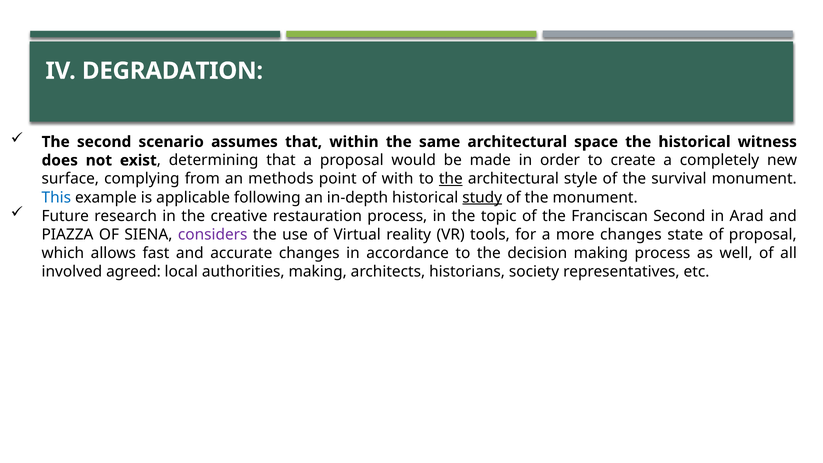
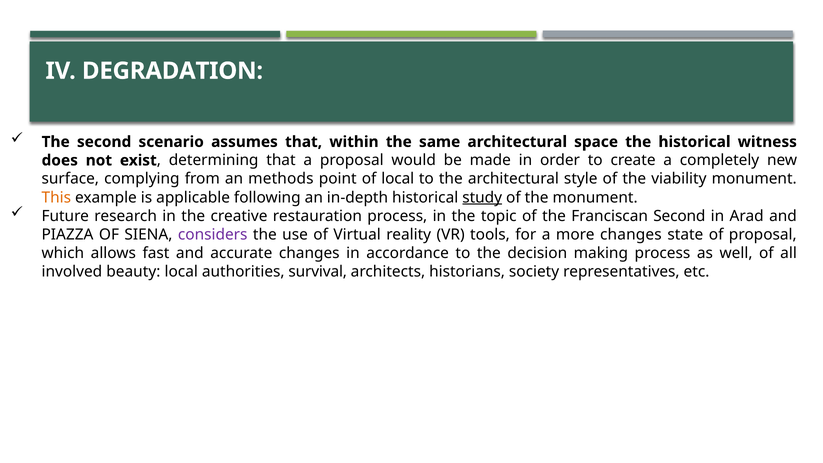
of with: with -> local (398, 179)
the underline: present -> none (451, 179)
survival: survival -> viability (679, 179)
This colour: blue -> orange (56, 197)
agreed: agreed -> beauty (133, 271)
authorities making: making -> survival (318, 271)
